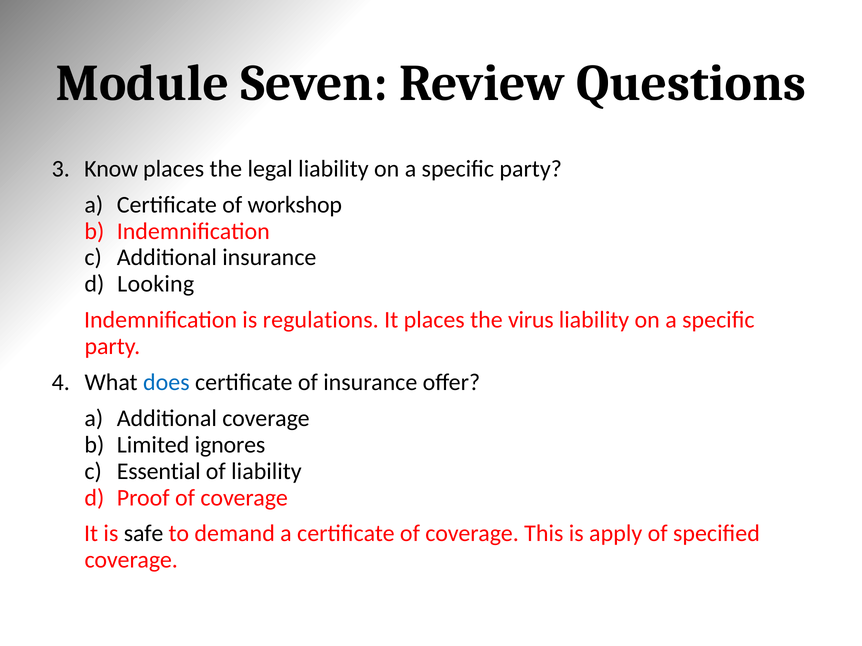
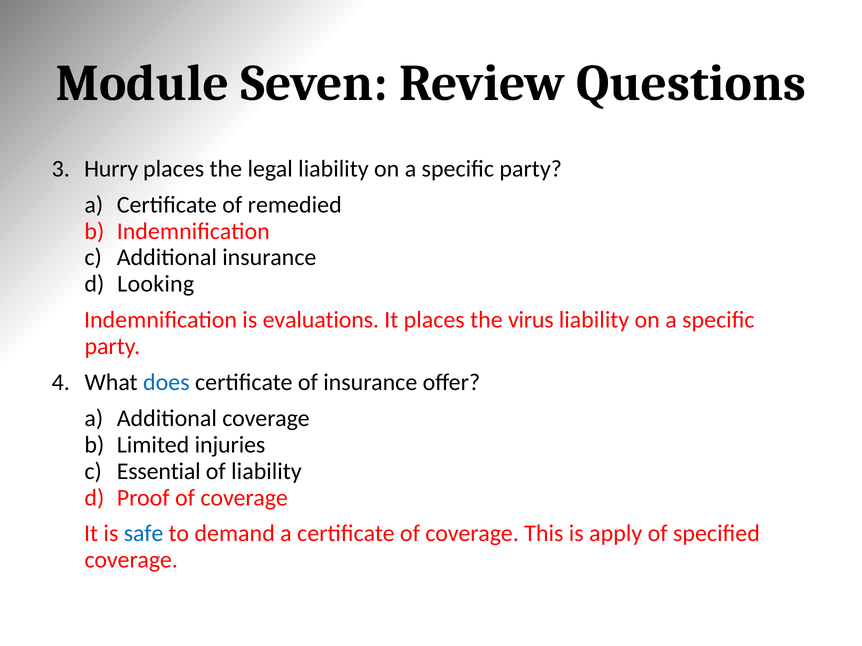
Know: Know -> Hurry (111, 169)
workshop: workshop -> remedied (295, 205)
regulations: regulations -> evaluations (321, 320)
ignores: ignores -> injuries (230, 445)
safe colour: black -> blue (144, 534)
